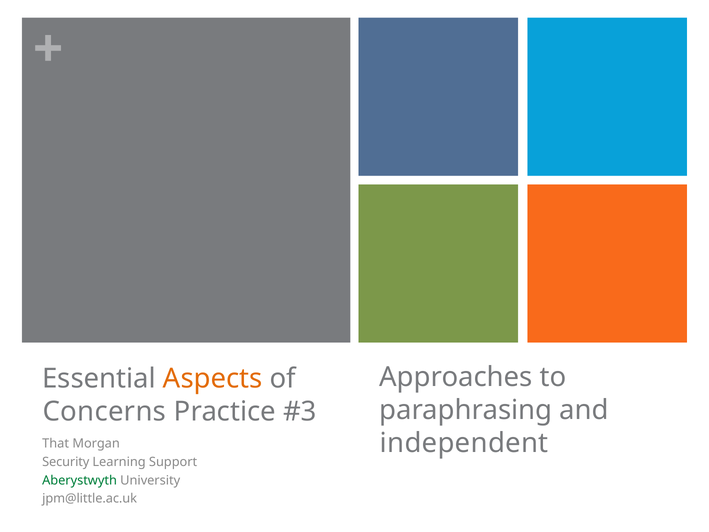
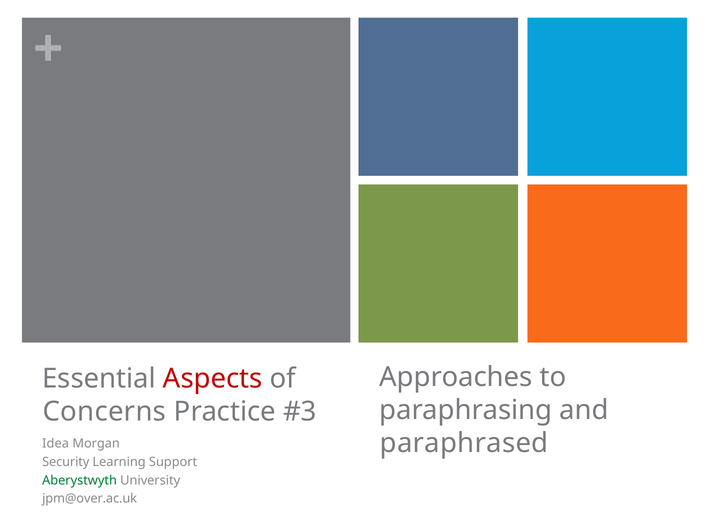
Aspects colour: orange -> red (213, 378)
independent: independent -> paraphrased (464, 443)
That: That -> Idea (56, 443)
jpm@little.ac.uk: jpm@little.ac.uk -> jpm@over.ac.uk (90, 498)
